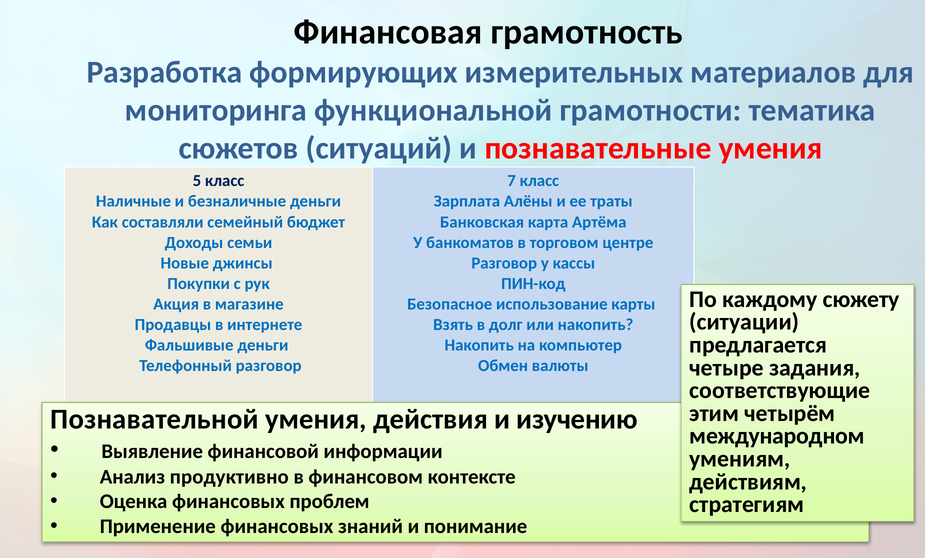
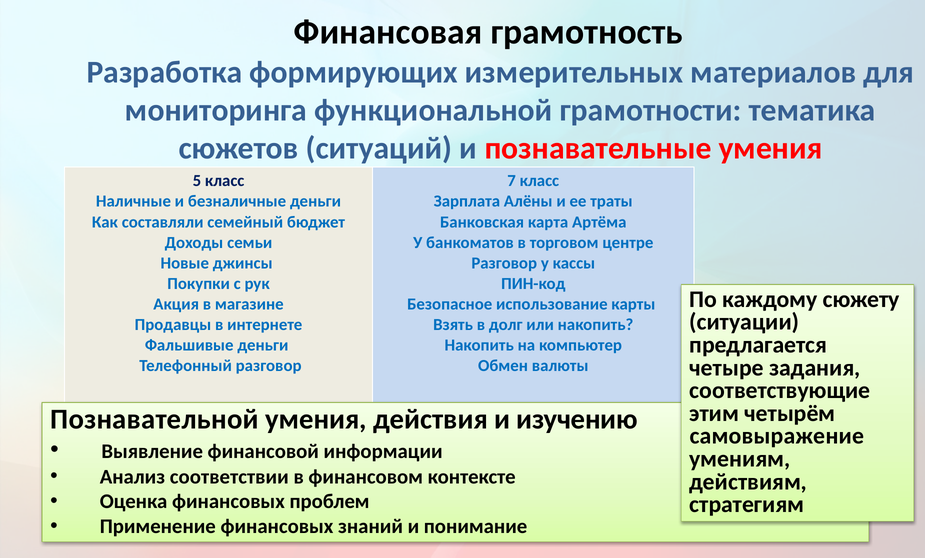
международном: международном -> самовыражение (777, 436)
продуктивно: продуктивно -> соответствии (229, 477)
